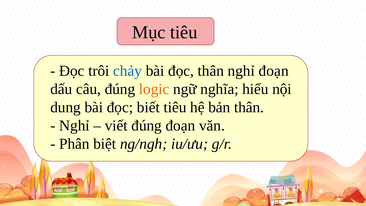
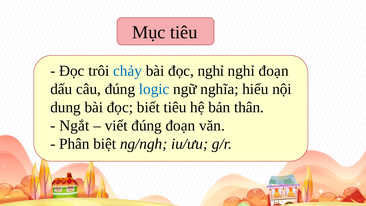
đọc thân: thân -> nghỉ (211, 71)
logic colour: orange -> blue (154, 89)
Nghỉ: Nghỉ -> Ngắt (74, 126)
